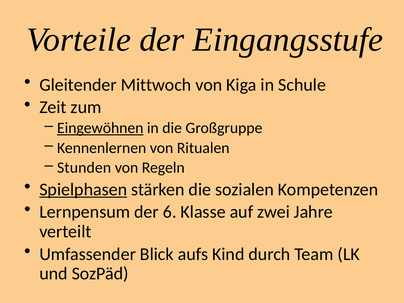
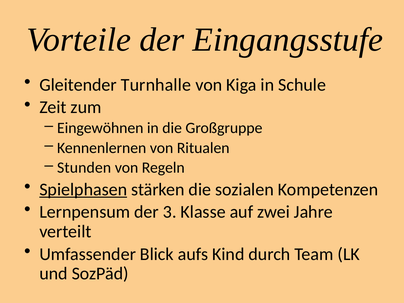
Mittwoch: Mittwoch -> Turnhalle (156, 85)
Eingewöhnen underline: present -> none (100, 128)
6: 6 -> 3 (170, 212)
